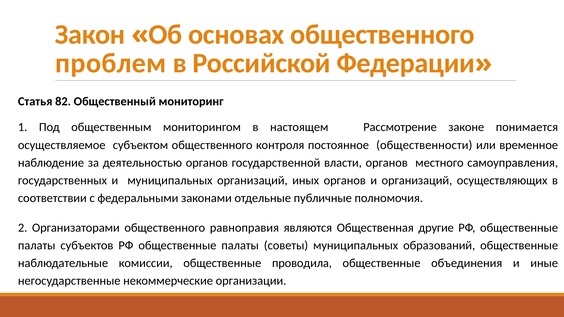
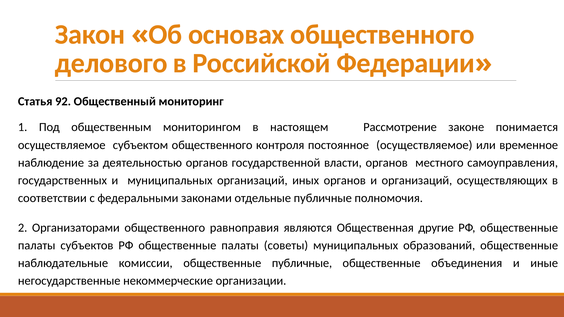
проблем: проблем -> делового (111, 63)
82: 82 -> 92 (63, 101)
постоянное общественности: общественности -> осуществляемое (424, 145)
общественные проводила: проводила -> публичные (302, 263)
